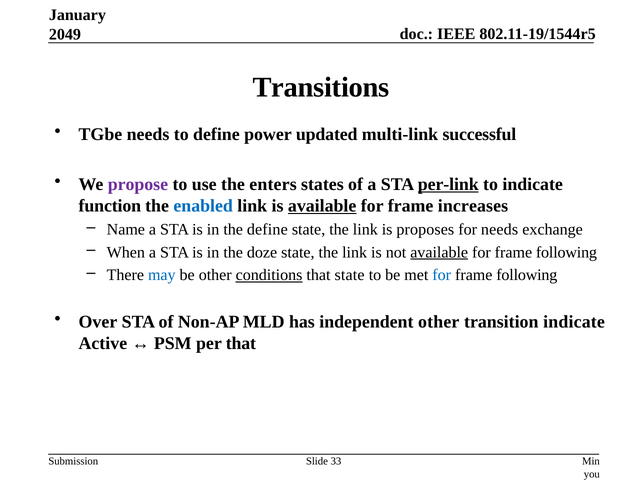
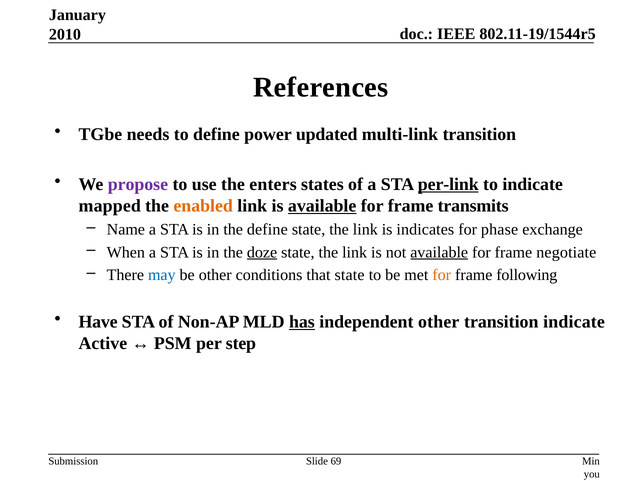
2049: 2049 -> 2010 (65, 34)
Transitions: Transitions -> References (321, 88)
multi-link successful: successful -> transition (479, 135)
function: function -> mapped (110, 206)
enabled colour: blue -> orange (203, 206)
increases: increases -> transmits (473, 206)
proposes: proposes -> indicates (425, 230)
for needs: needs -> phase (500, 230)
doze underline: none -> present (262, 253)
following: following -> negotiate (566, 253)
conditions underline: present -> none (269, 275)
for colour: blue -> orange (442, 275)
Over: Over -> Have (98, 322)
has underline: none -> present (302, 322)
per that: that -> step (241, 344)
33: 33 -> 69 (336, 462)
